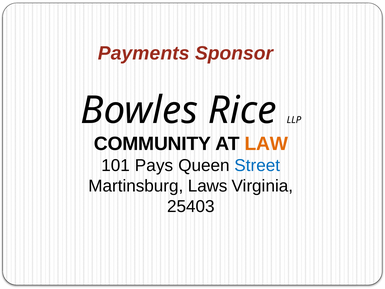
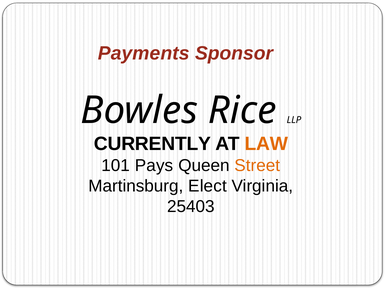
COMMUNITY: COMMUNITY -> CURRENTLY (152, 144)
Street colour: blue -> orange (257, 165)
Laws: Laws -> Elect (207, 186)
